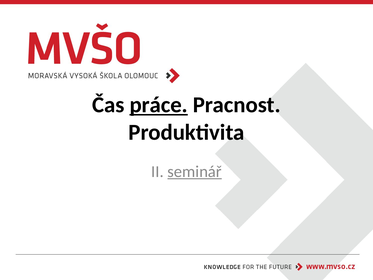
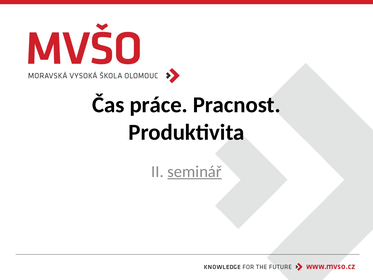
práce underline: present -> none (159, 105)
